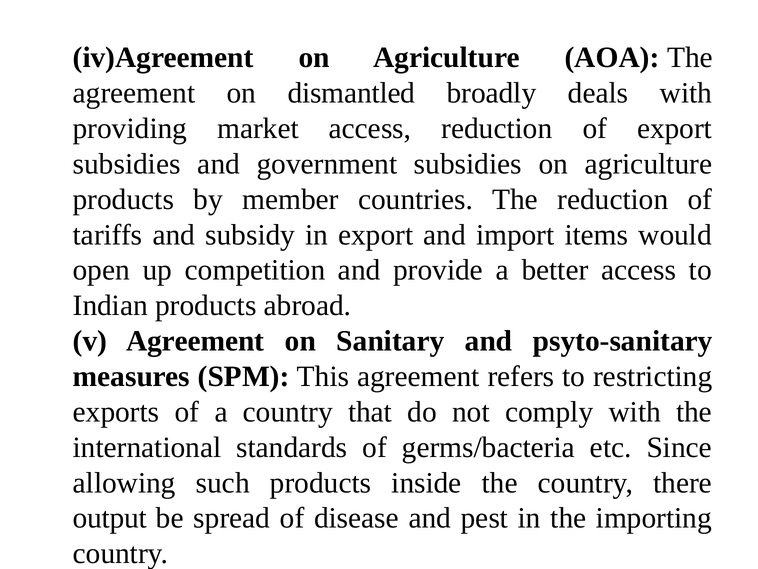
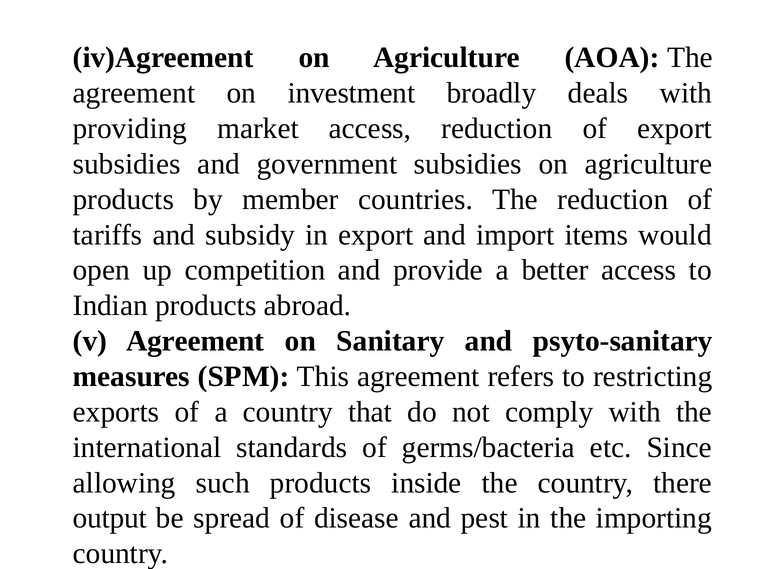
dismantled: dismantled -> investment (351, 93)
